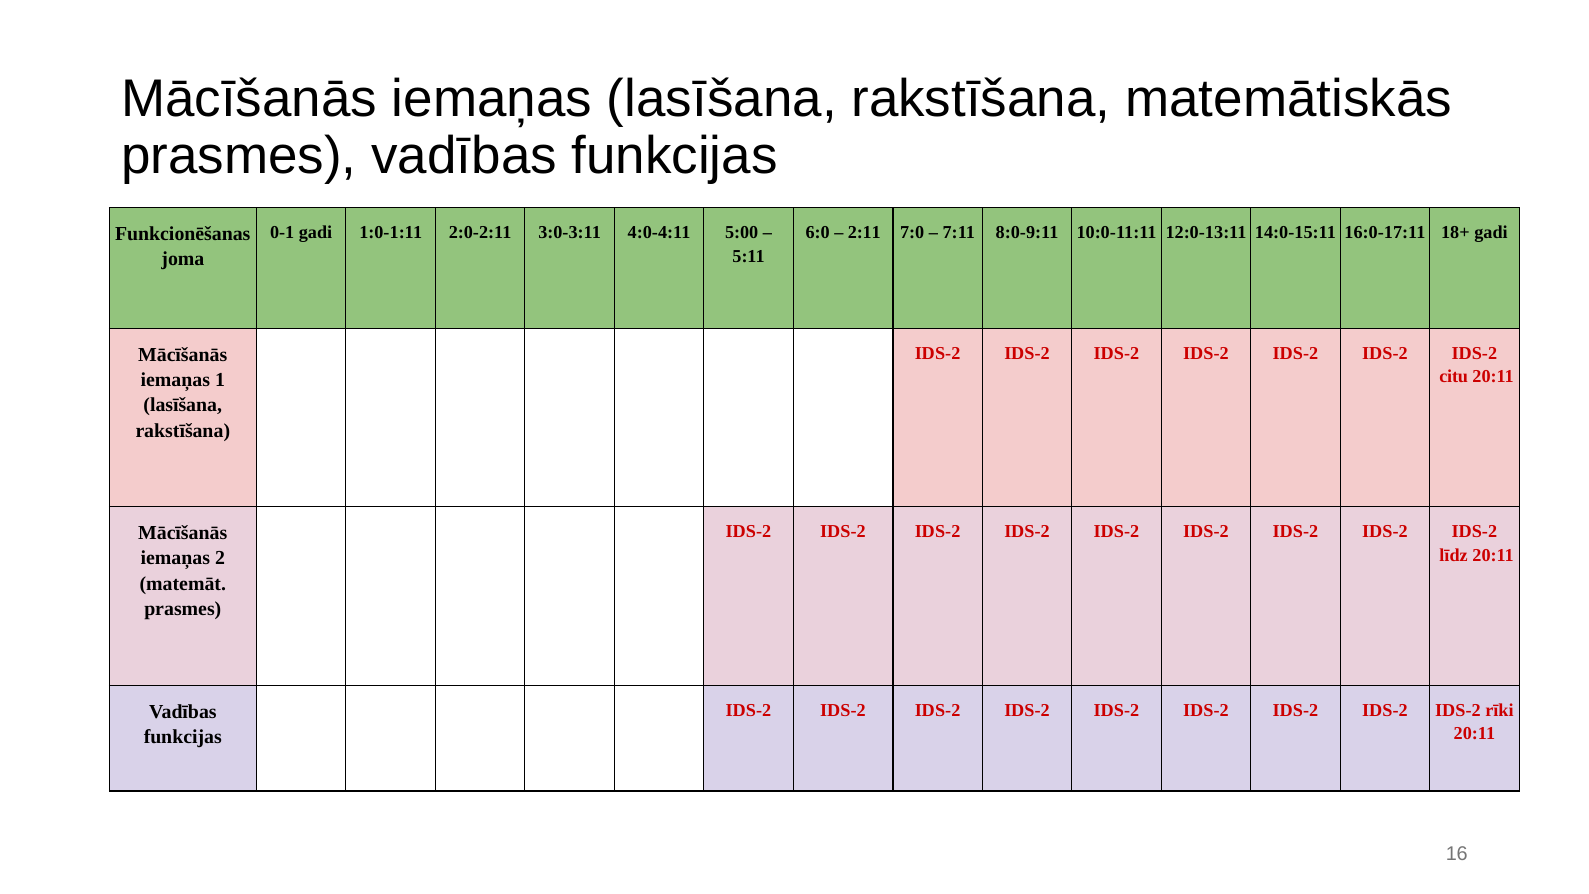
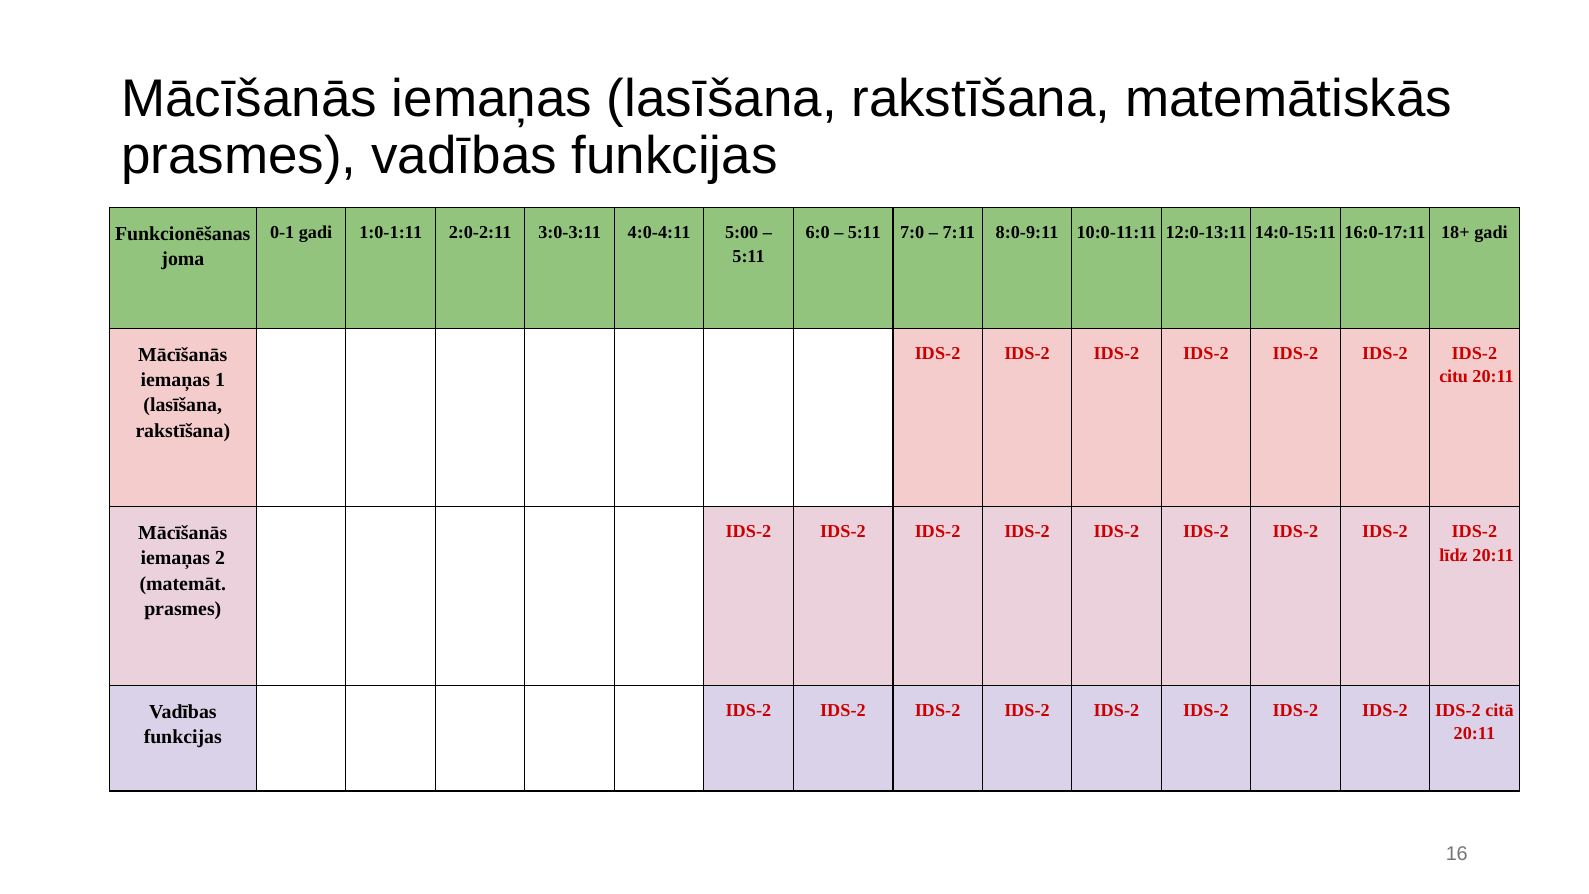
2:11: 2:11 -> 5:11 (864, 233)
rīki: rīki -> citā (1499, 710)
